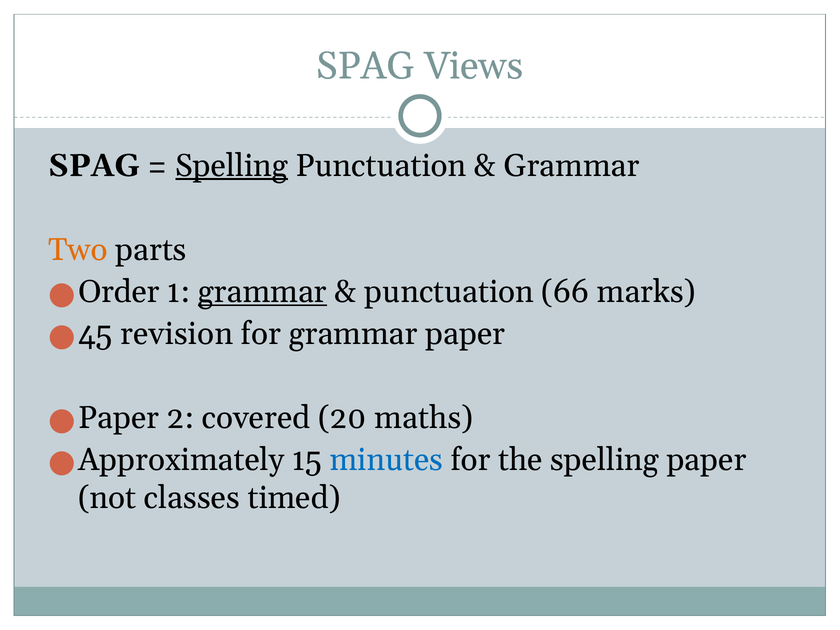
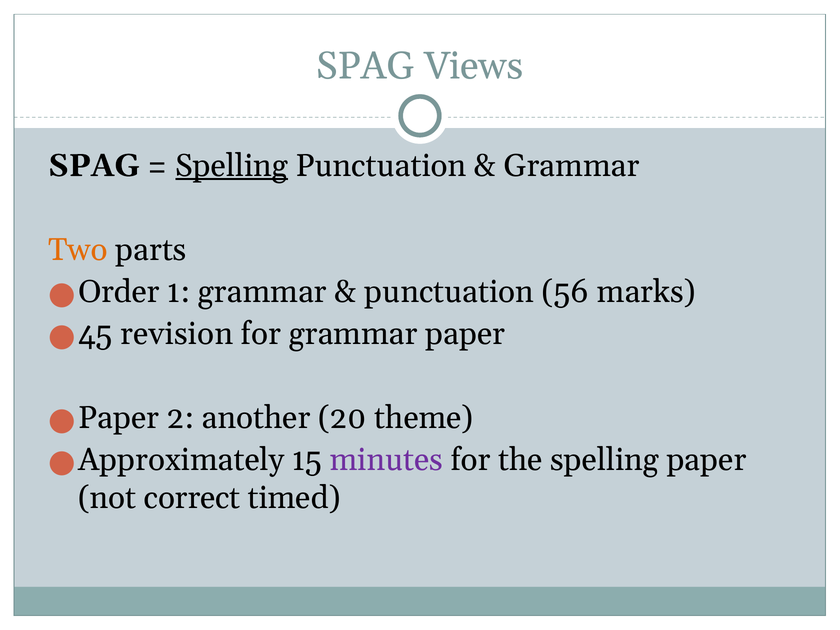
grammar underline: present -> none (262, 292)
66: 66 -> 56 (565, 292)
covered: covered -> another (256, 418)
maths: maths -> theme (424, 418)
minutes colour: blue -> purple (386, 460)
classes: classes -> correct (192, 498)
